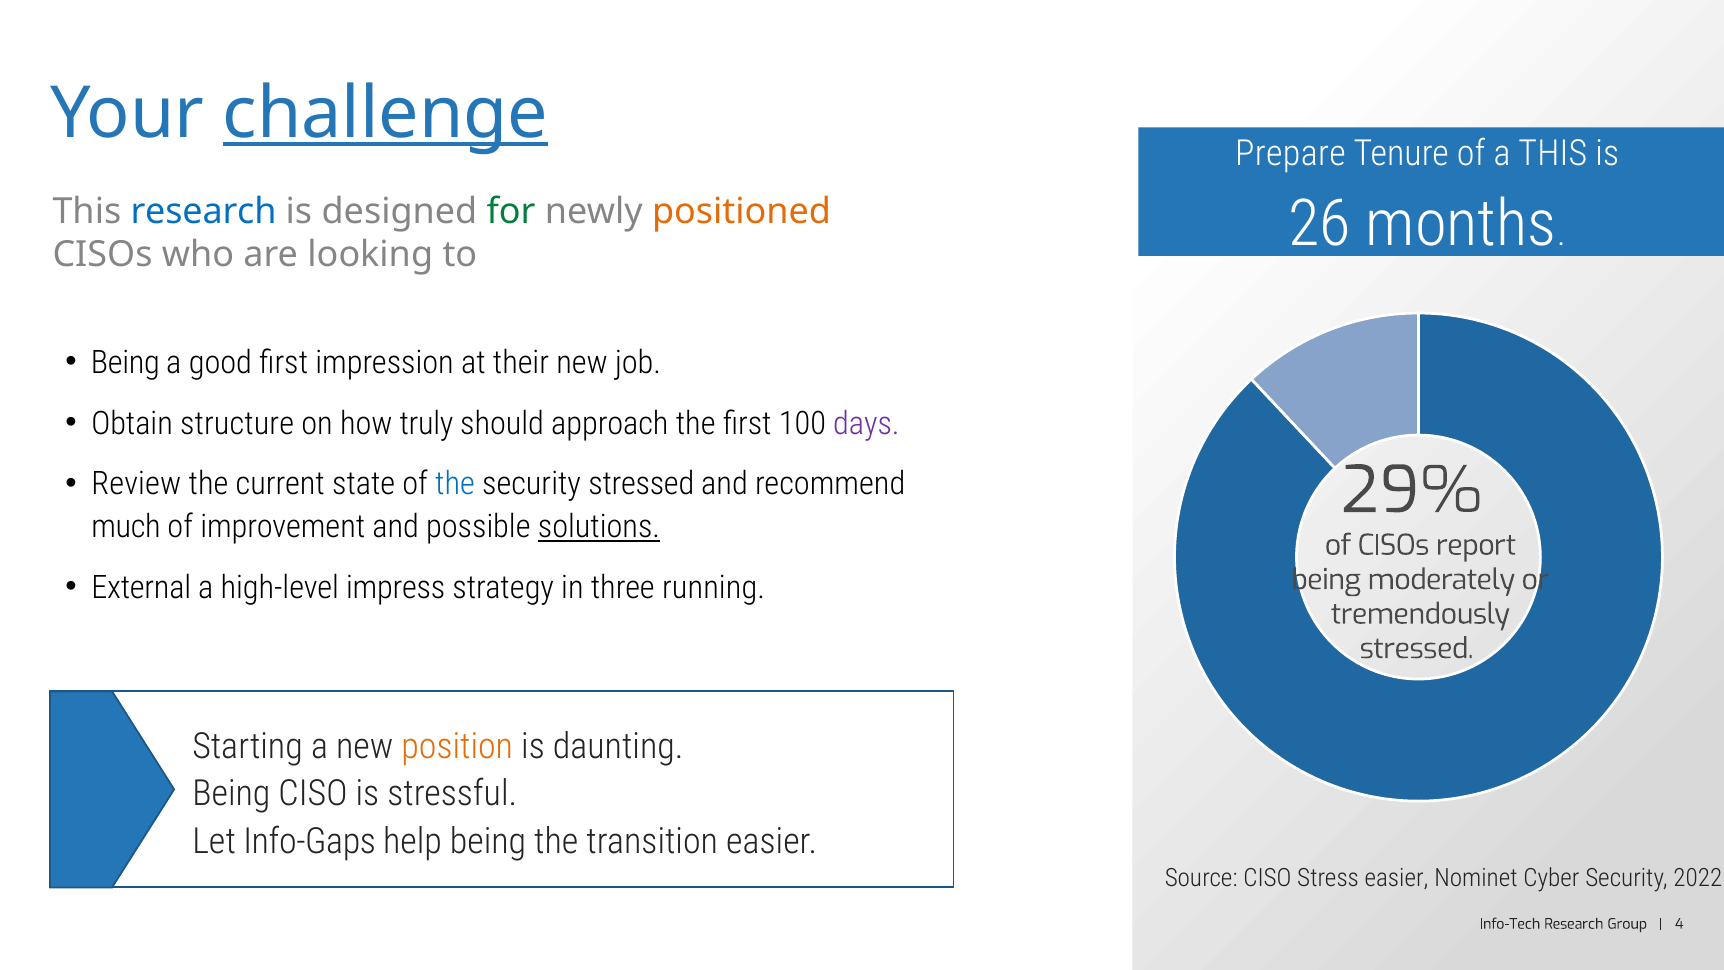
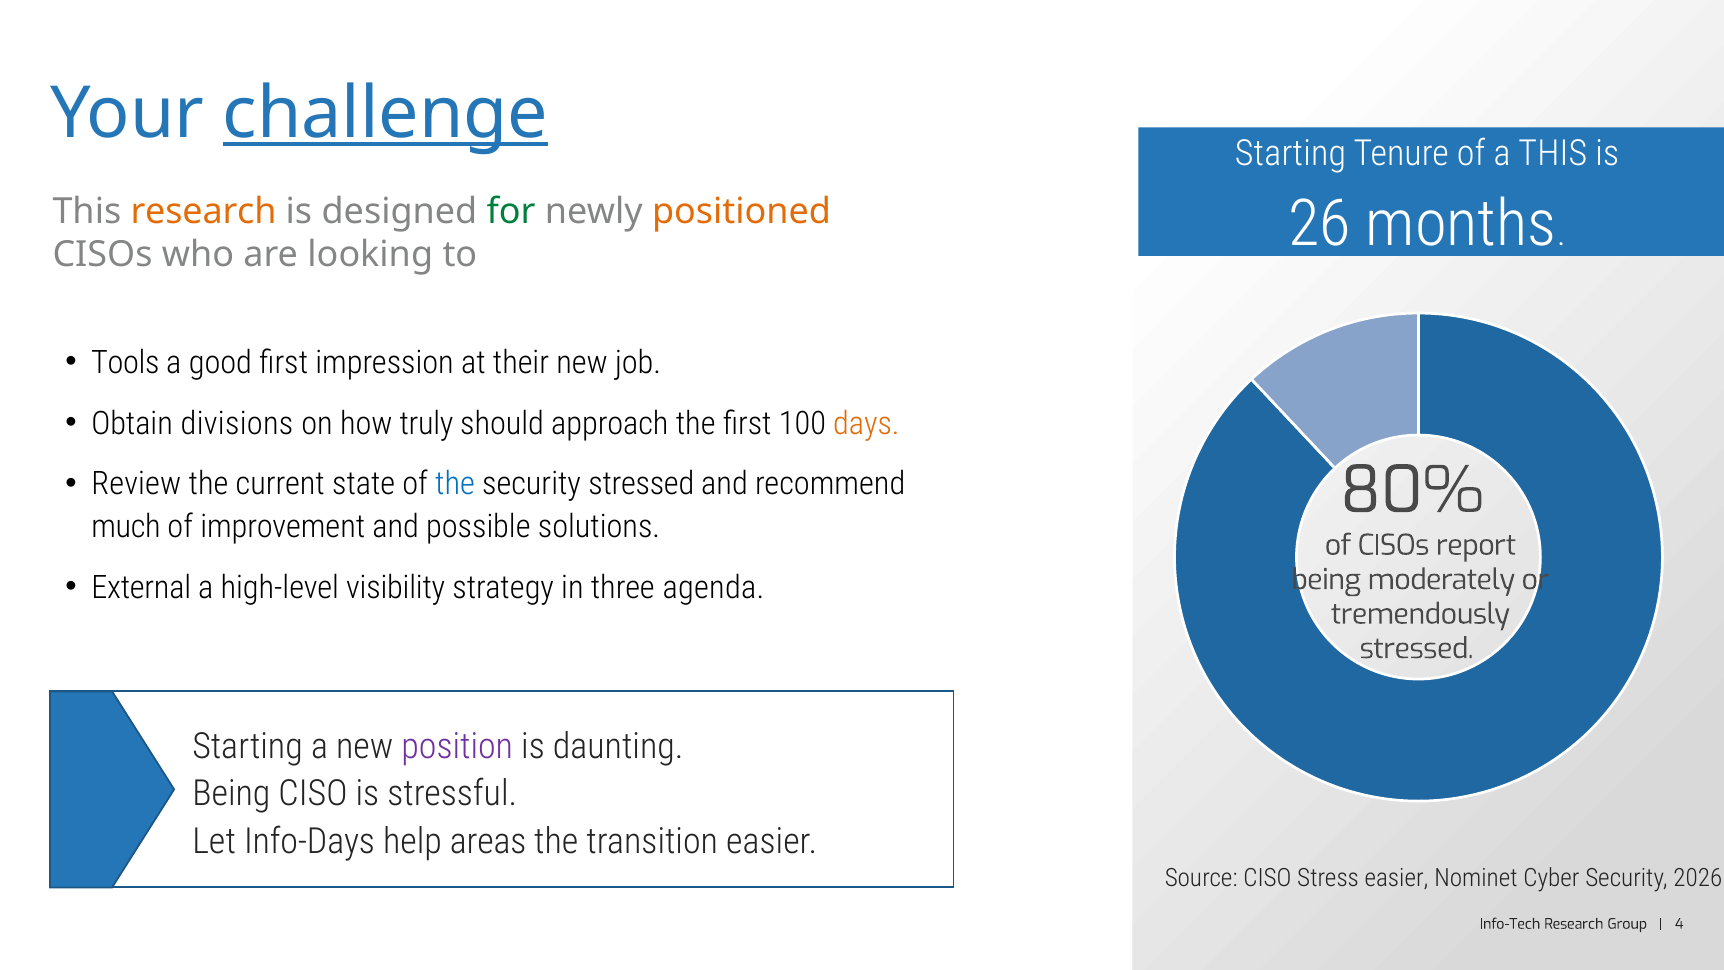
Prepare: Prepare -> Starting (1291, 154)
research colour: blue -> orange (204, 212)
Being: Being -> Tools (125, 363)
structure: structure -> divisions (237, 423)
days colour: purple -> orange (866, 423)
29%: 29% -> 80% (1412, 491)
solutions underline: present -> none (599, 527)
impress: impress -> visibility (396, 587)
running: running -> agenda (713, 587)
position colour: orange -> purple (457, 746)
Info-Gaps: Info-Gaps -> Info-Days (309, 841)
help being: being -> areas (488, 841)
2022: 2022 -> 2026 (1698, 878)
